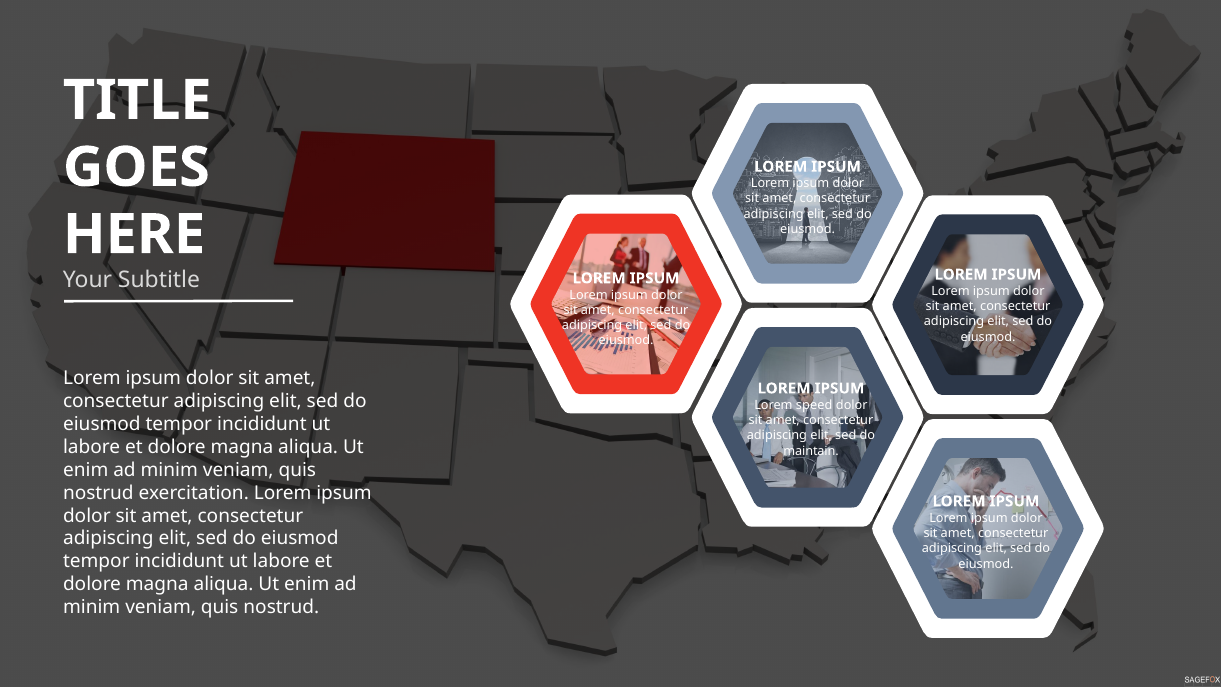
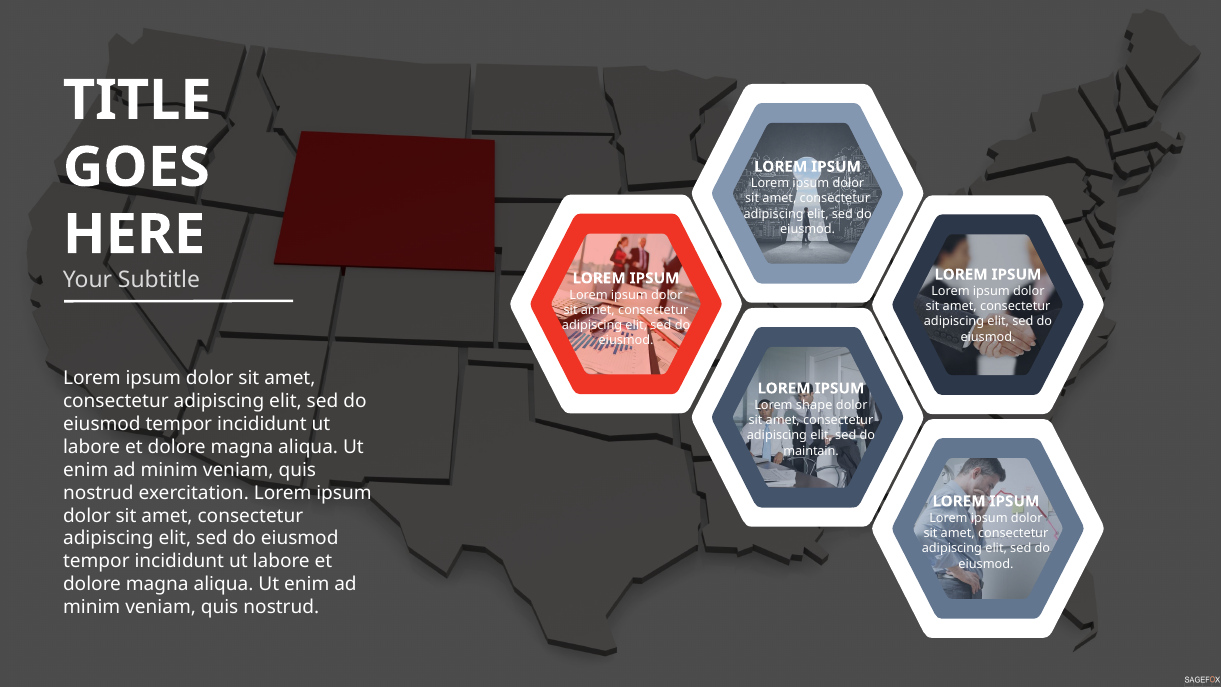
speed: speed -> shape (814, 405)
